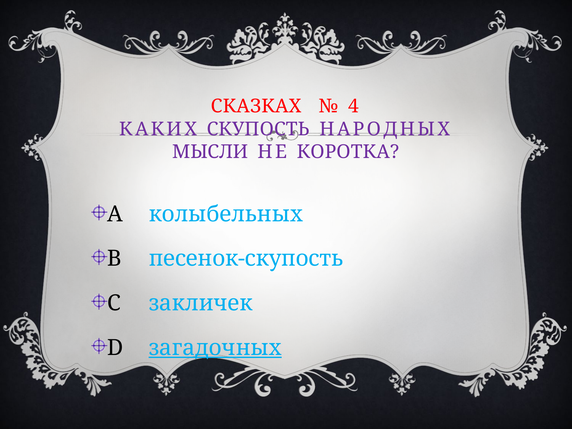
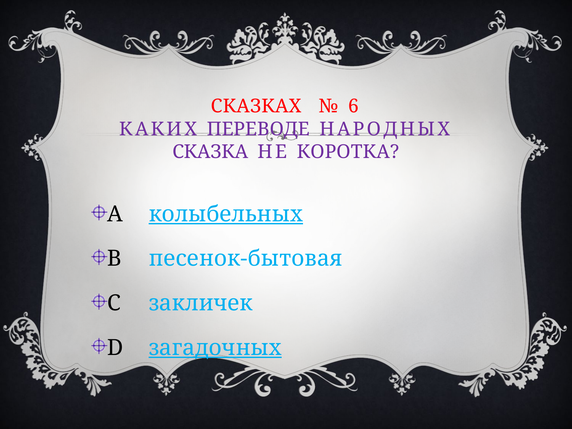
4: 4 -> 6 (353, 106)
СКУПОСТЬ: СКУПОСТЬ -> ПЕРЕВОДЕ (258, 129)
МЫСЛИ: МЫСЛИ -> СКАЗКА (210, 152)
колыбельных underline: none -> present (226, 214)
песенок-скупость: песенок-скупость -> песенок-бытовая (246, 259)
